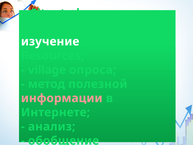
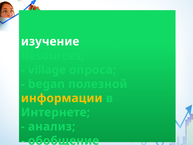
Situated: Situated -> Интерес (55, 13)
метод: метод -> began (46, 84)
информации colour: pink -> yellow (62, 98)
